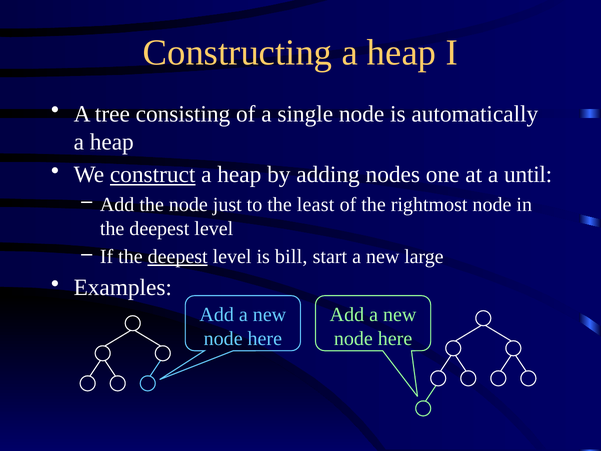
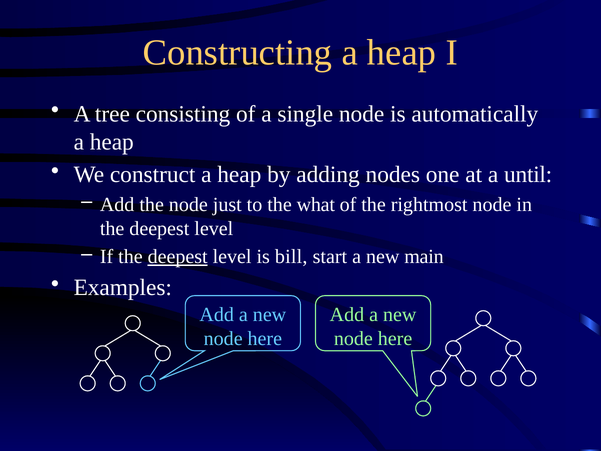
construct underline: present -> none (153, 175)
least: least -> what (316, 204)
large: large -> main (424, 257)
